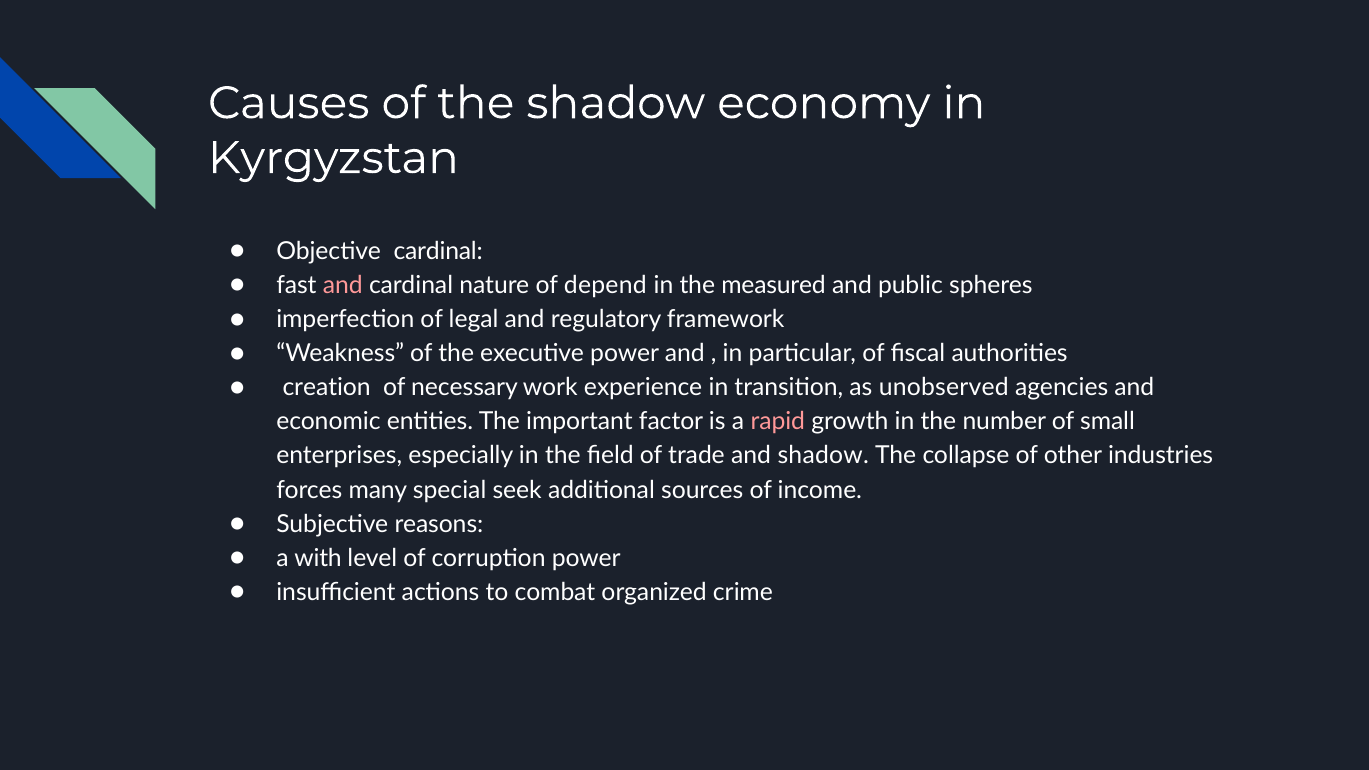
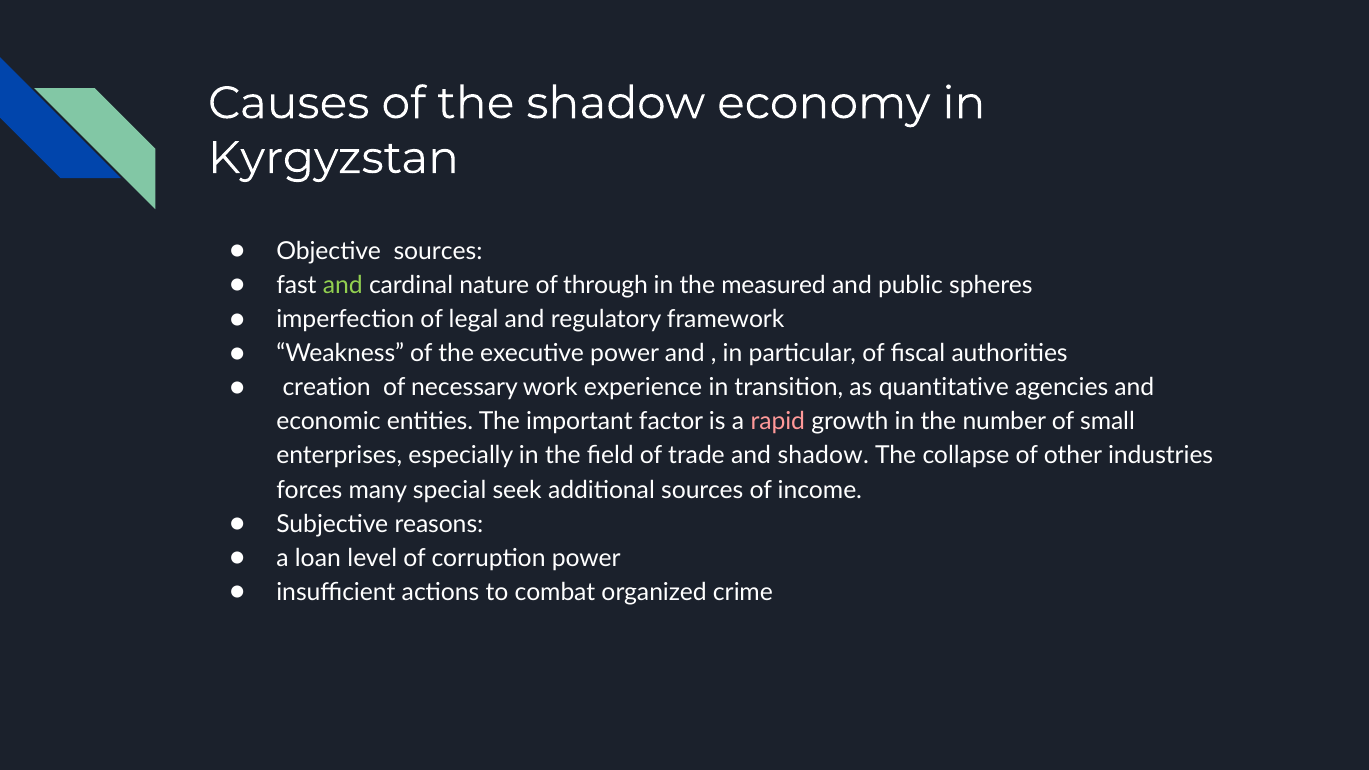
Objective cardinal: cardinal -> sources (438, 251)
and colour: pink -> light green (343, 285)
depend: depend -> through (606, 285)
unobserved: unobserved -> quantitative (944, 388)
with: with -> loan (318, 558)
